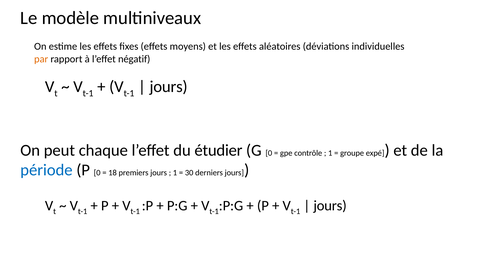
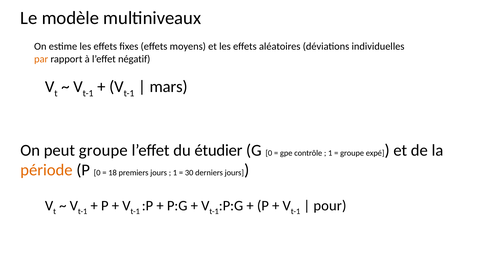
jours: jours -> mars (169, 87)
peut chaque: chaque -> groupe (103, 150)
période colour: blue -> orange (46, 170)
jours: jours -> pour (330, 206)
